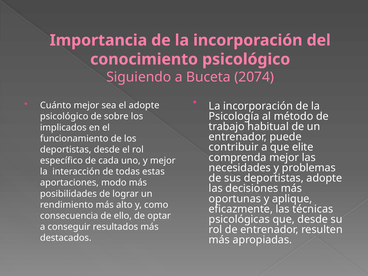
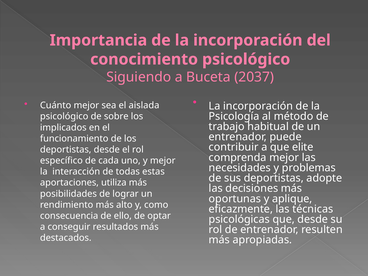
2074: 2074 -> 2037 (254, 77)
el adopte: adopte -> aislada (144, 105)
modo: modo -> utiliza (114, 183)
